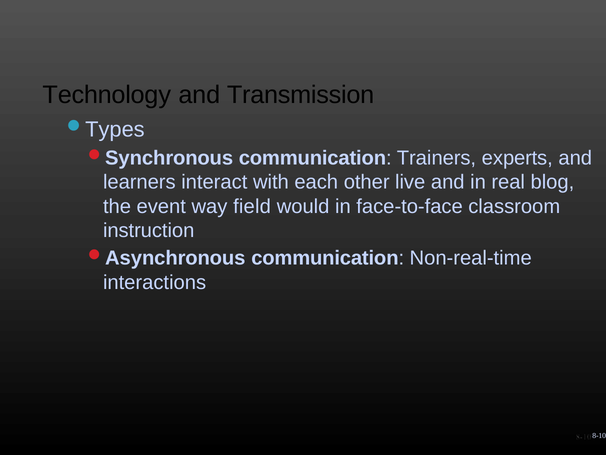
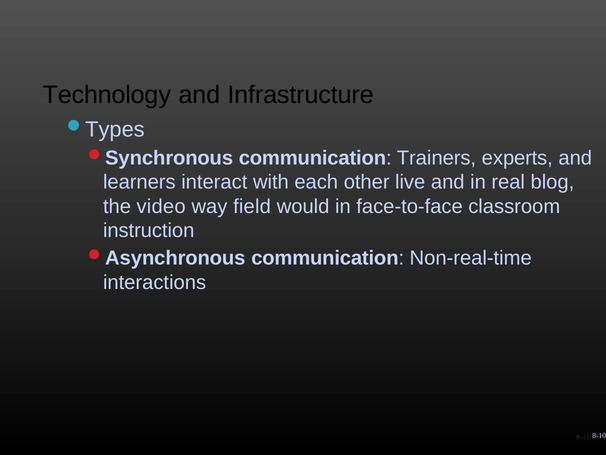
Transmission: Transmission -> Infrastructure (301, 95)
event: event -> video (161, 206)
